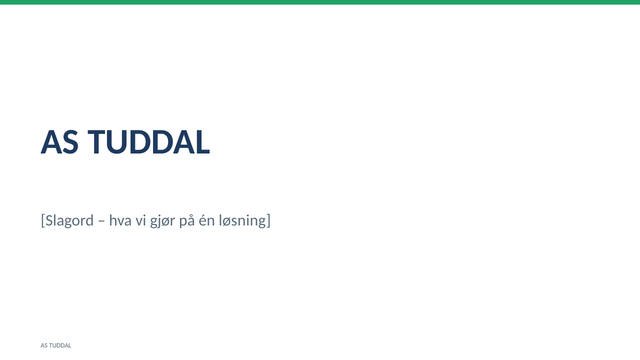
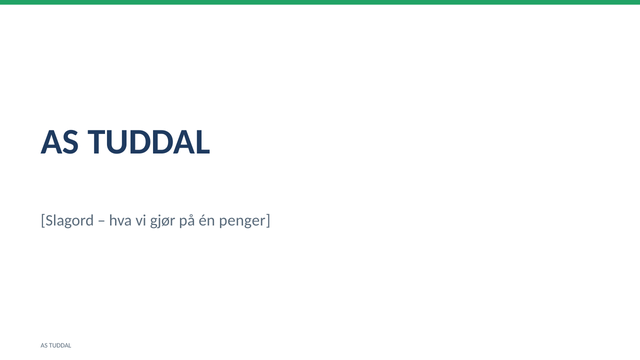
løsning: løsning -> penger (245, 220)
